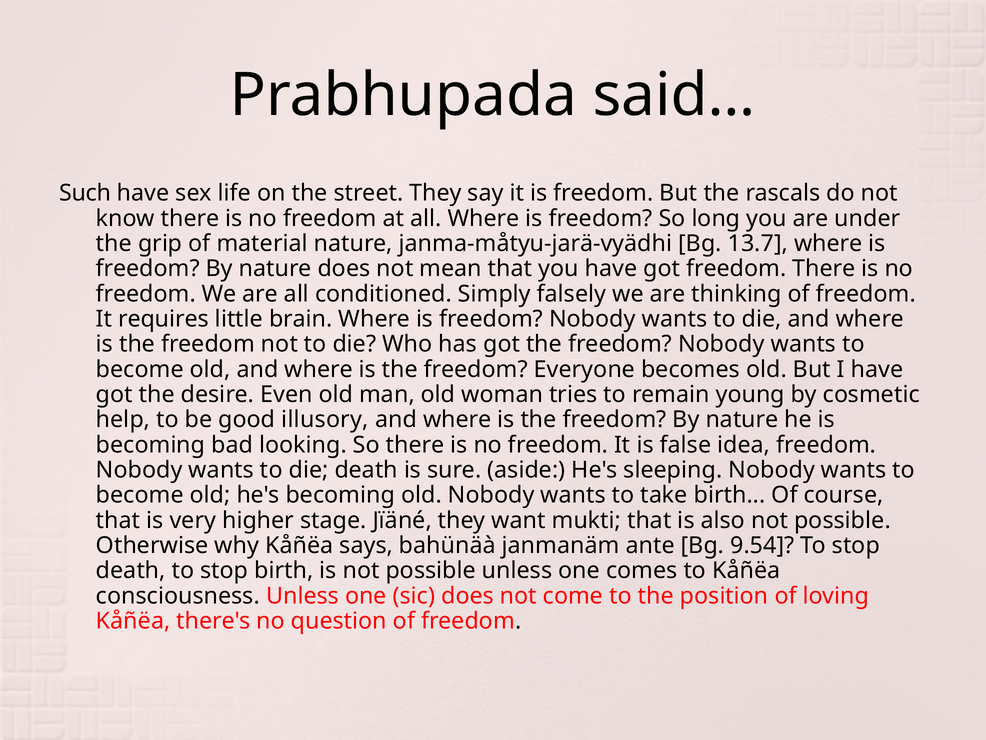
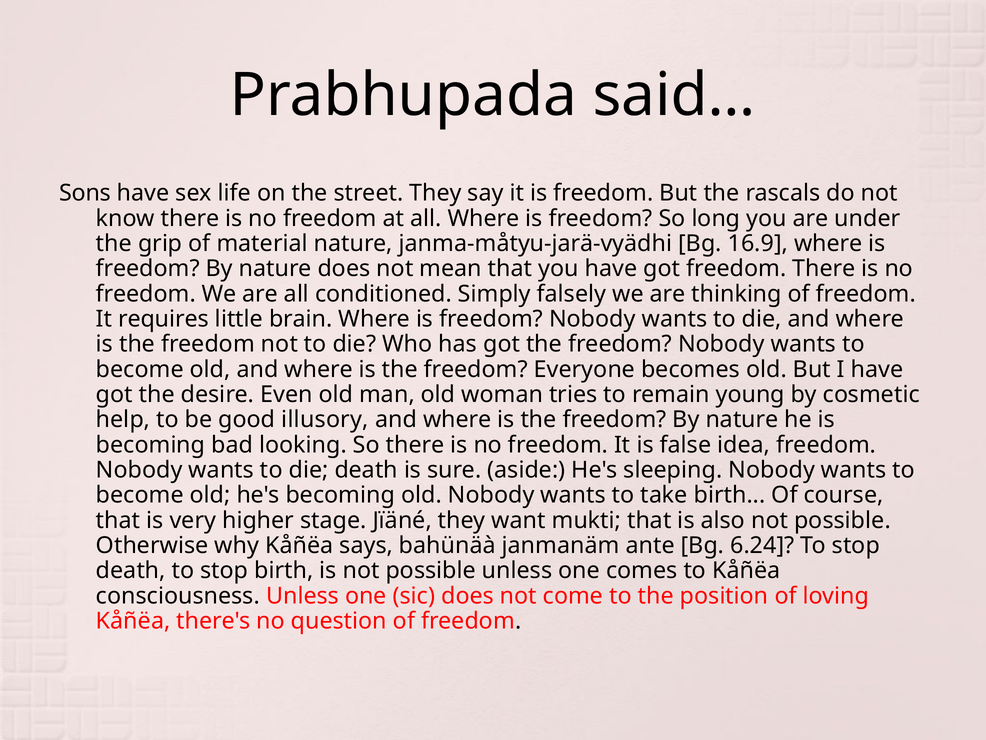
Such: Such -> Sons (85, 193)
13.7: 13.7 -> 16.9 (758, 243)
9.54: 9.54 -> 6.24 (762, 545)
